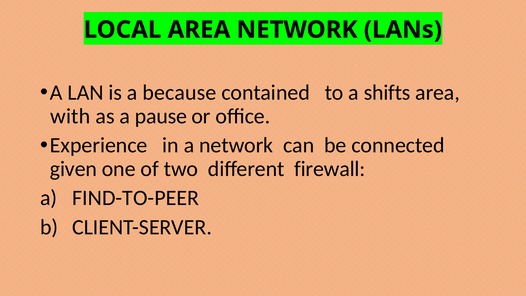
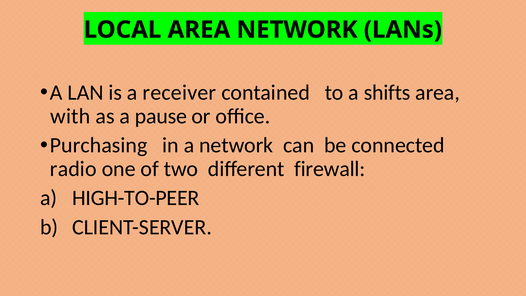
because: because -> receiver (179, 92)
Experience: Experience -> Purchasing (99, 145)
given: given -> radio (73, 169)
FIND-TO-PEER: FIND-TO-PEER -> HIGH-TO-PEER (136, 198)
